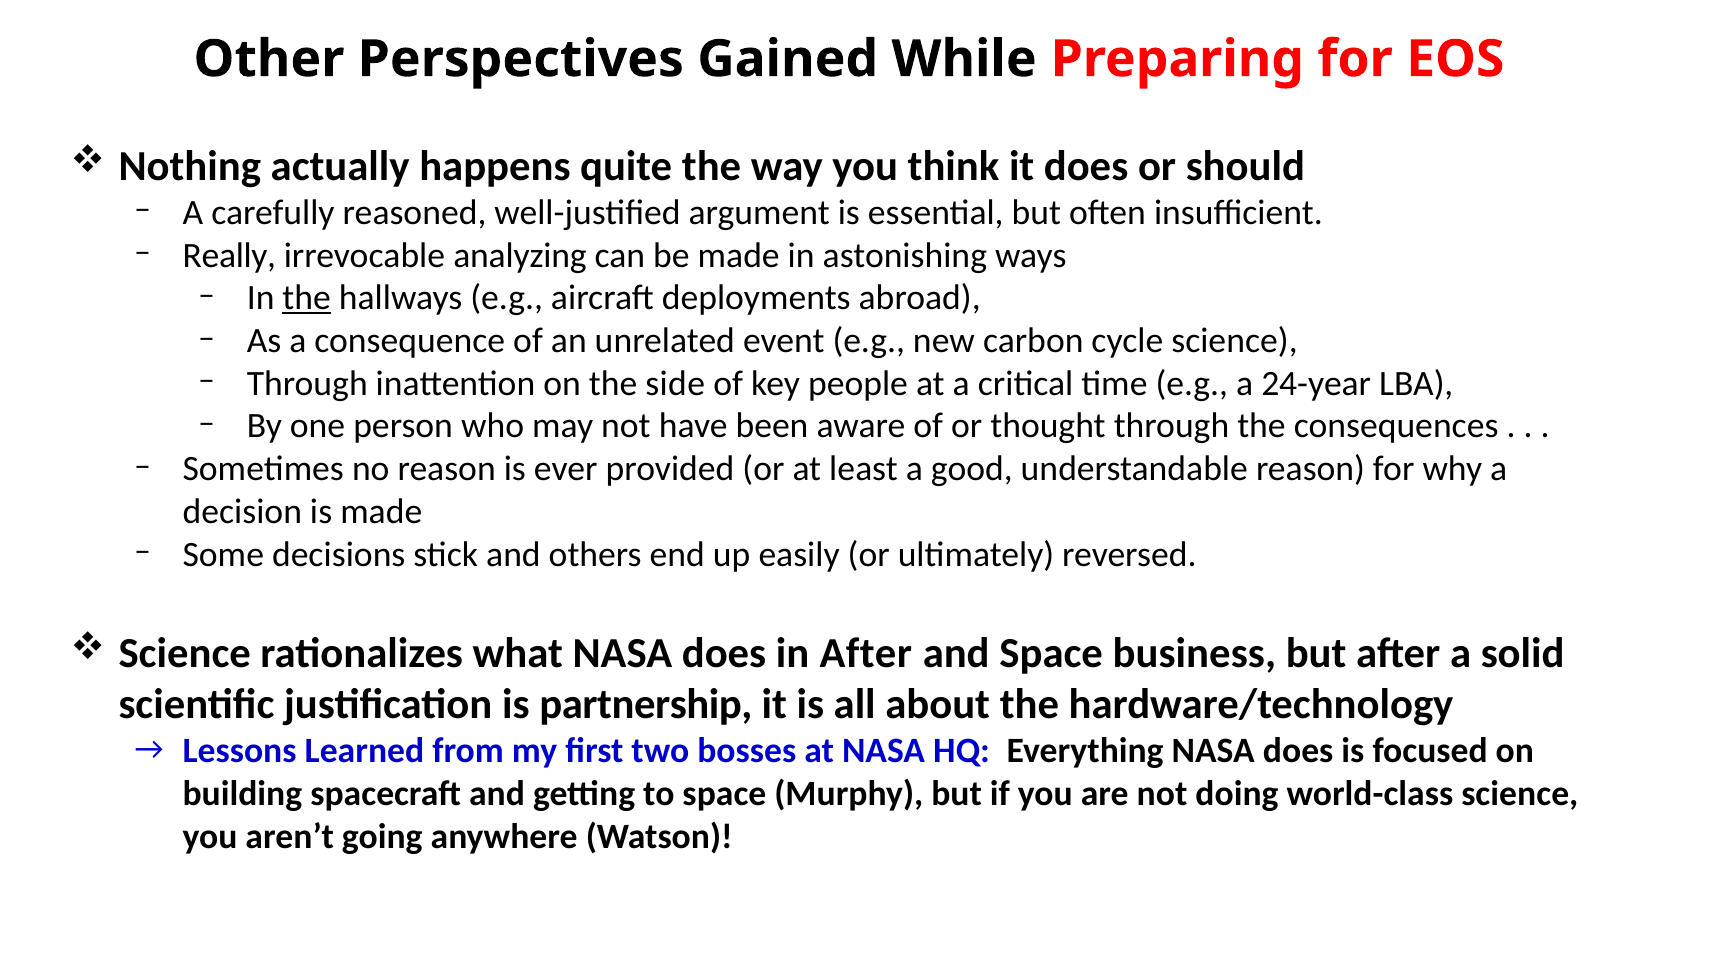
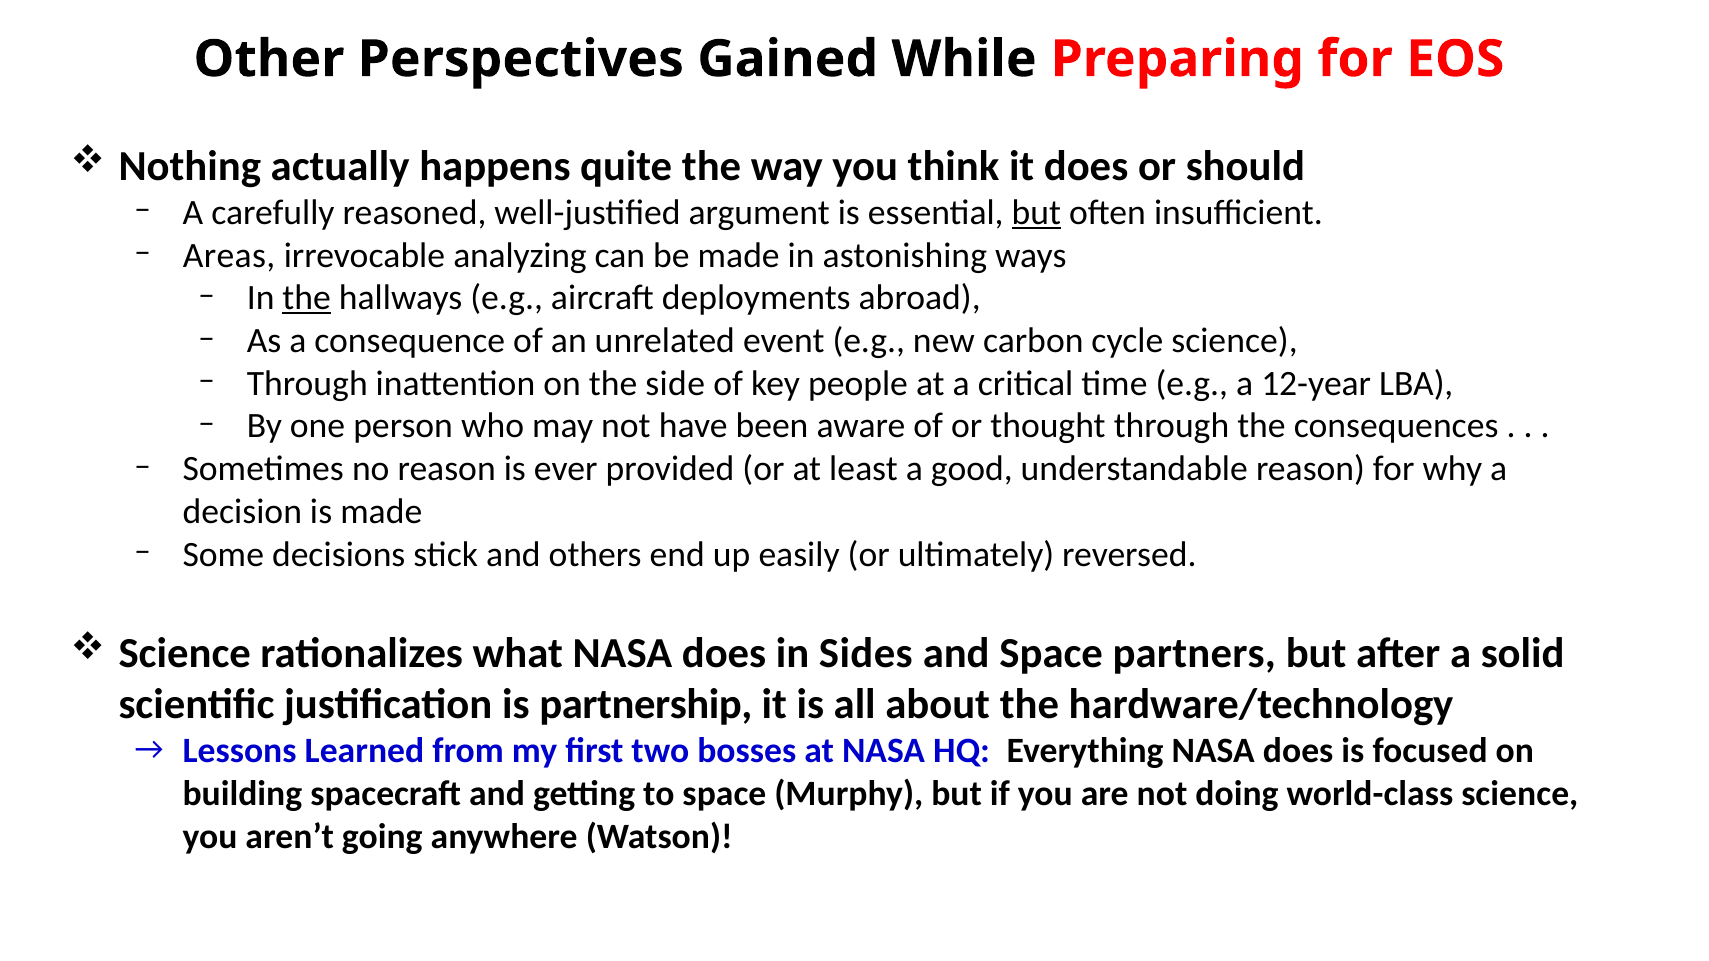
but underline: none -> present (1036, 213)
Really: Really -> Areas (229, 255)
24-year: 24-year -> 12-year (1316, 384)
in After: After -> Sides (866, 653)
business: business -> partners (1194, 653)
